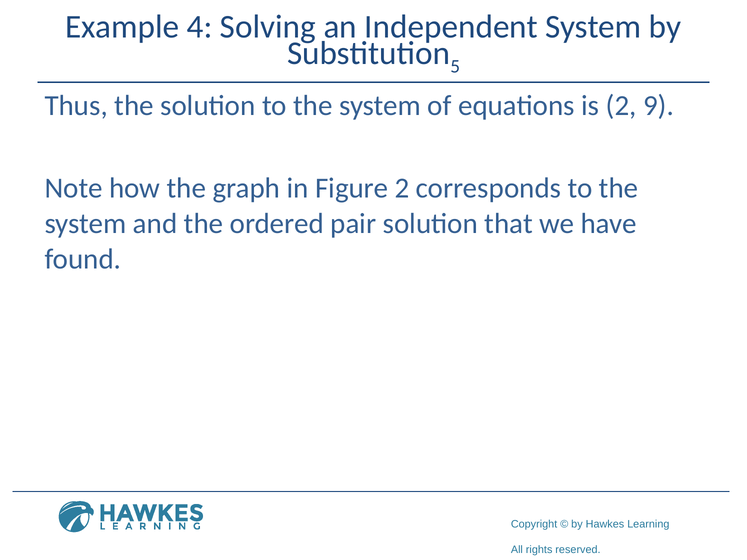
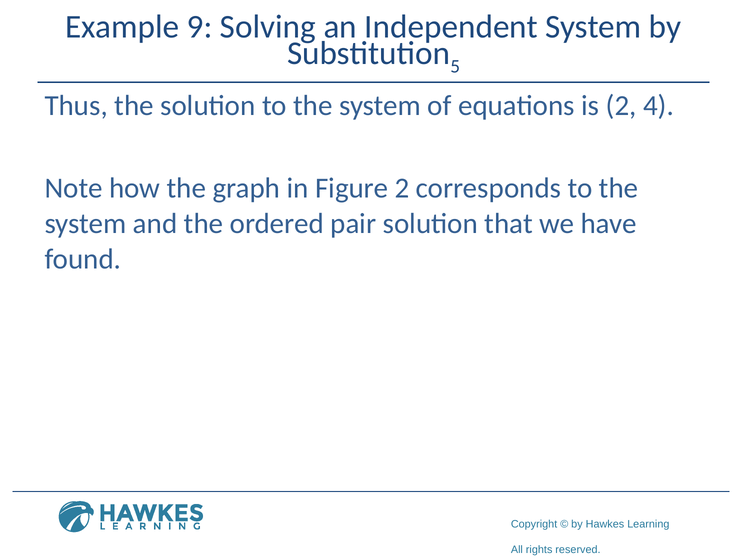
4: 4 -> 9 (200, 27)
9: 9 -> 4 (659, 106)
